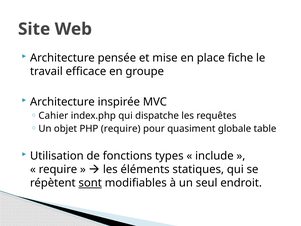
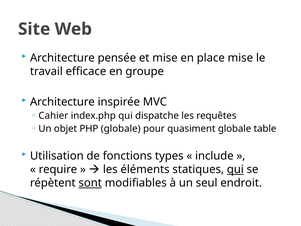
place fiche: fiche -> mise (240, 58)
PHP require: require -> globale (121, 128)
qui underline: none -> present (235, 169)
